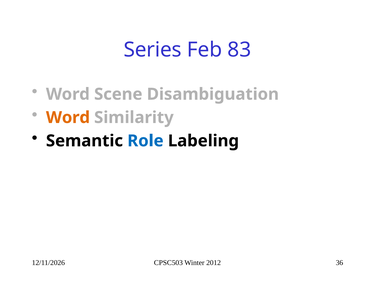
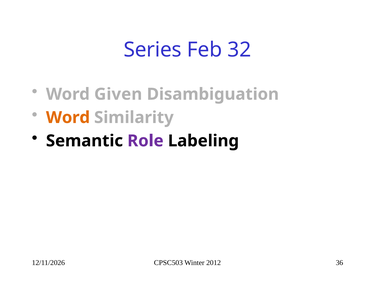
83: 83 -> 32 (239, 50)
Scene: Scene -> Given (118, 94)
Role colour: blue -> purple (145, 141)
